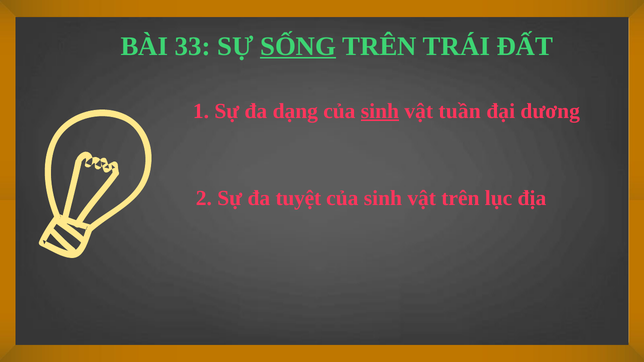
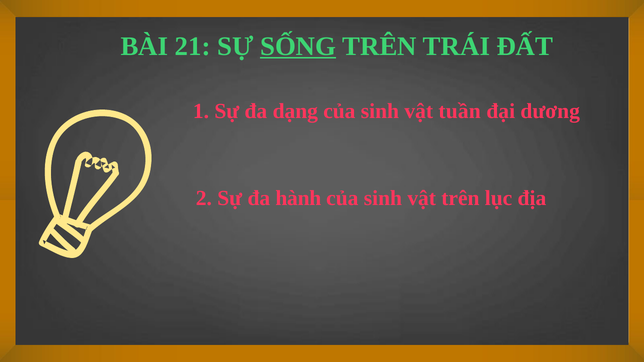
33: 33 -> 21 (193, 46)
sinh underline: present -> none (380, 111)
tuyệt: tuyệt -> hành (298, 199)
